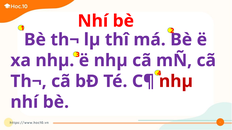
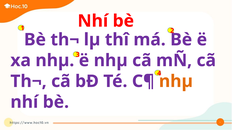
nhµ colour: red -> orange (176, 82)
